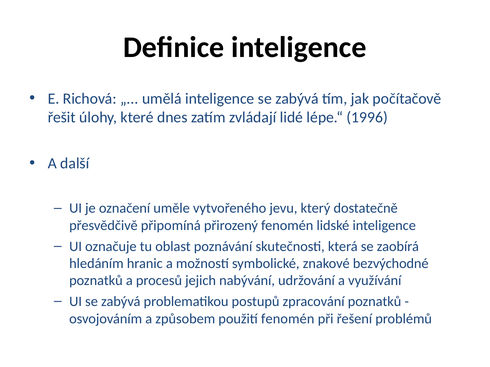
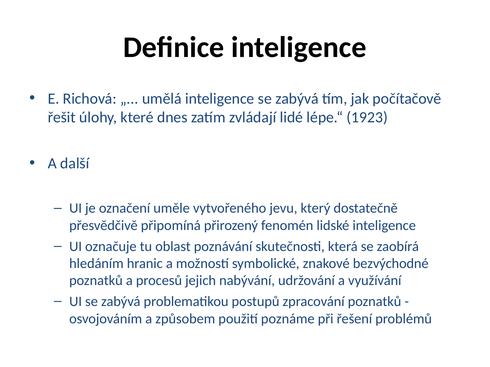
1996: 1996 -> 1923 (367, 117)
použití fenomén: fenomén -> poznáme (288, 319)
